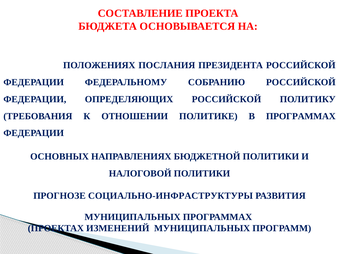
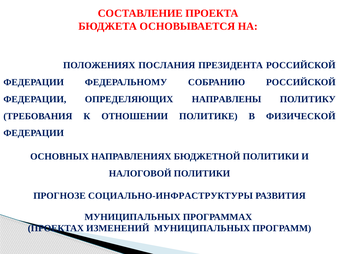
ОПРЕДЕЛЯЮЩИХ РОССИЙСКОЙ: РОССИЙСКОЙ -> НАПРАВЛЕНЫ (227, 99)
В ПРОГРАММАХ: ПРОГРАММАХ -> ФИЗИЧЕСКОЙ (301, 116)
